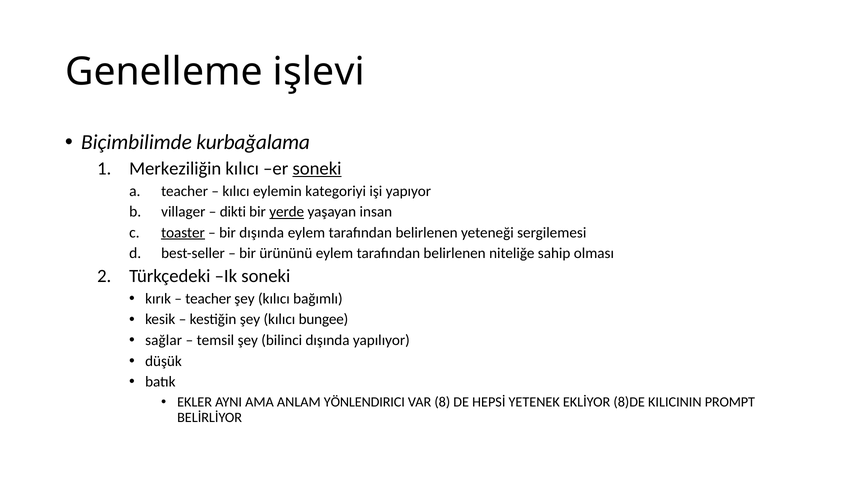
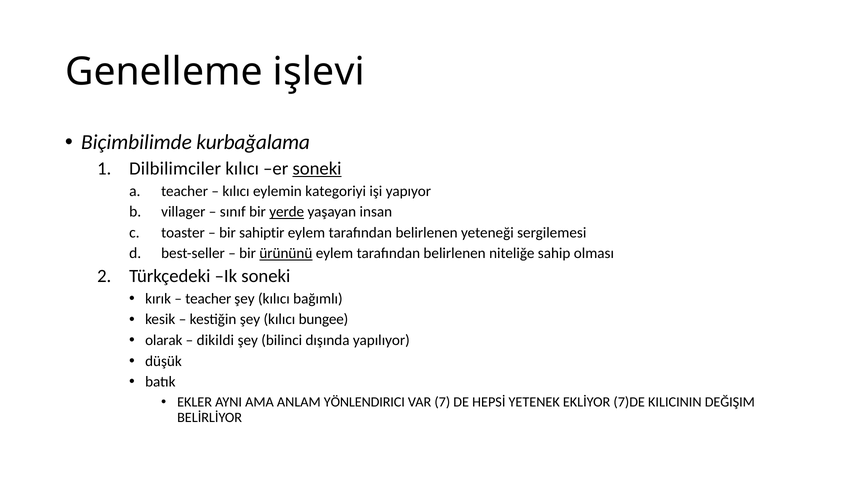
Merkeziliğin: Merkeziliğin -> Dilbilimciler (175, 169)
dikti: dikti -> sınıf (233, 212)
toaster underline: present -> none (183, 233)
bir dışında: dışında -> sahiptir (262, 233)
ürününü underline: none -> present (286, 254)
sağlar: sağlar -> olarak (164, 341)
temsil: temsil -> dikildi (215, 341)
8: 8 -> 7 (442, 402)
8)DE: 8)DE -> 7)DE (629, 402)
PROMPT: PROMPT -> DEĞIŞIM (730, 402)
